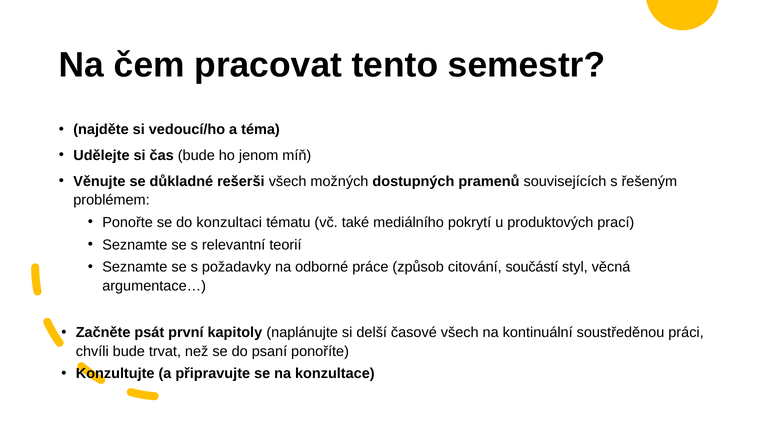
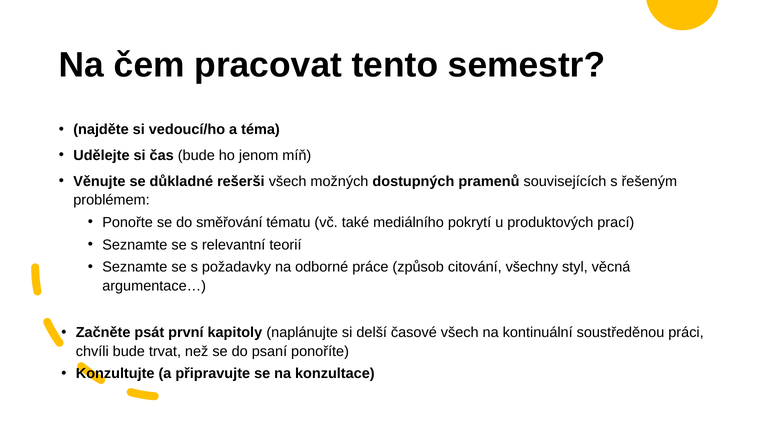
konzultaci: konzultaci -> směřování (229, 223)
součástí: součástí -> všechny (532, 267)
